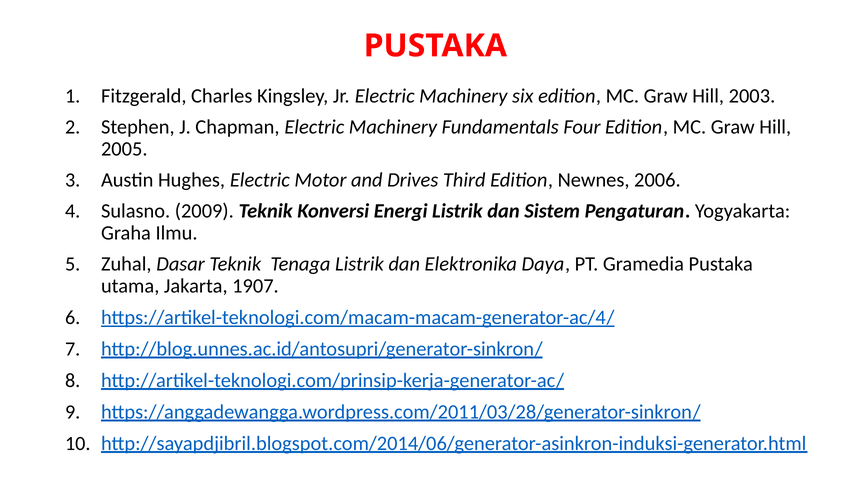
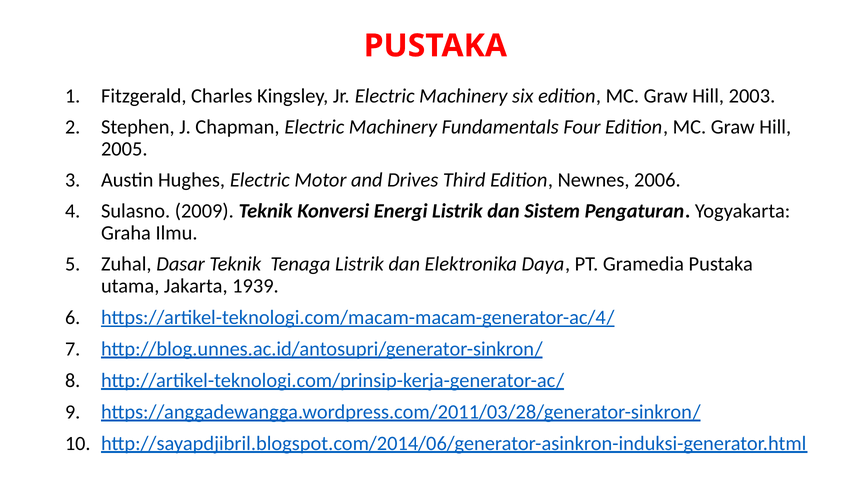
1907: 1907 -> 1939 (255, 286)
